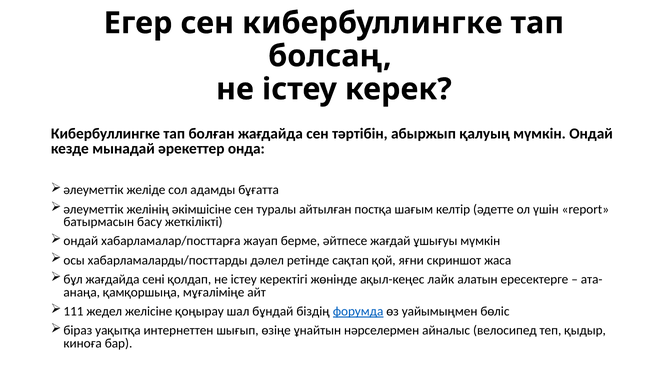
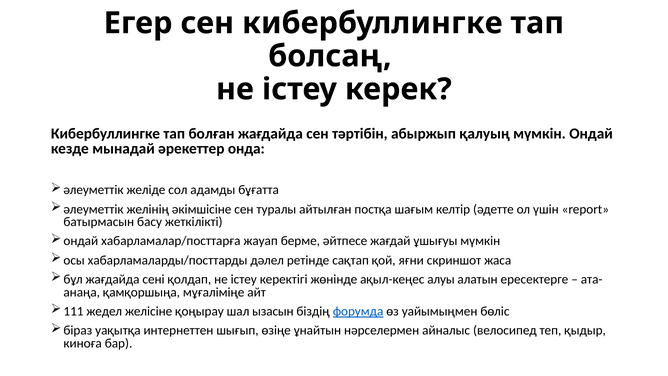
лайк: лайк -> алуы (441, 279)
бұндай: бұндай -> ызасын (273, 311)
